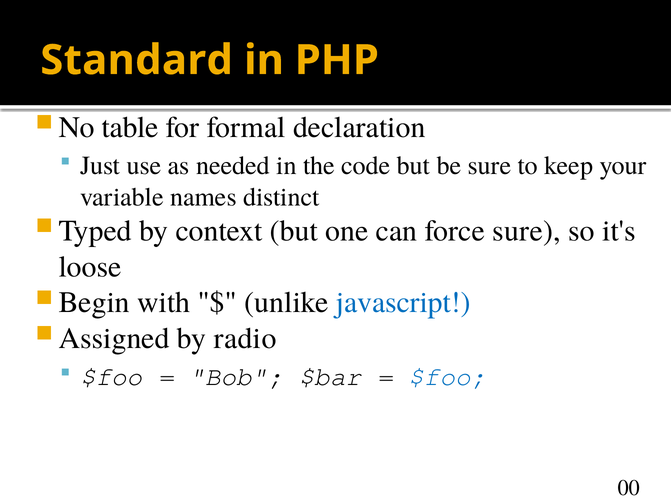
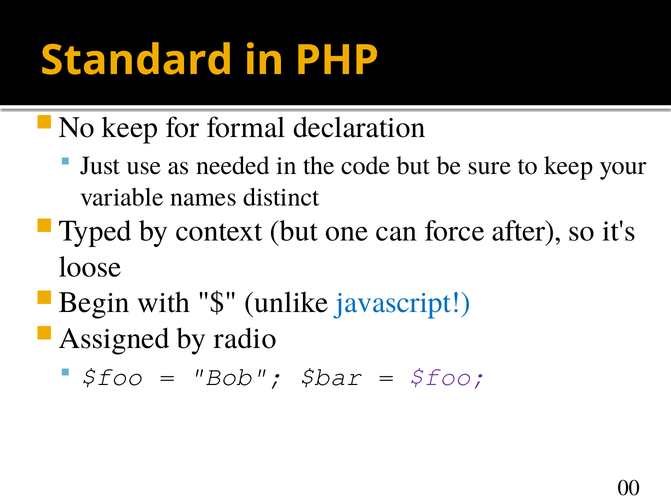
table: table -> keep (130, 127)
force sure: sure -> after (527, 231)
$foo colour: blue -> purple (447, 377)
